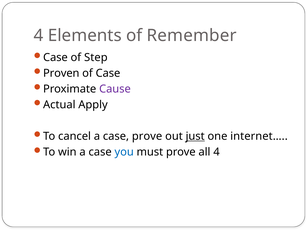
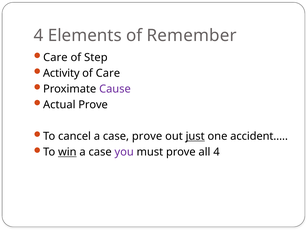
Case: Case -> Care (55, 58)
Proven: Proven -> Activity (61, 73)
of Case: Case -> Care (108, 73)
Actual Apply: Apply -> Prove (93, 105)
internet…: internet… -> accident… (259, 136)
win underline: none -> present (67, 152)
you colour: blue -> purple (124, 152)
